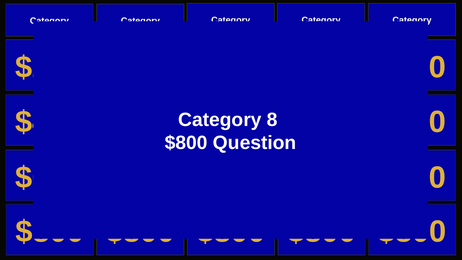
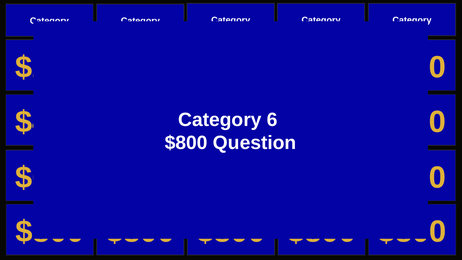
8: 8 -> 6 (272, 120)
